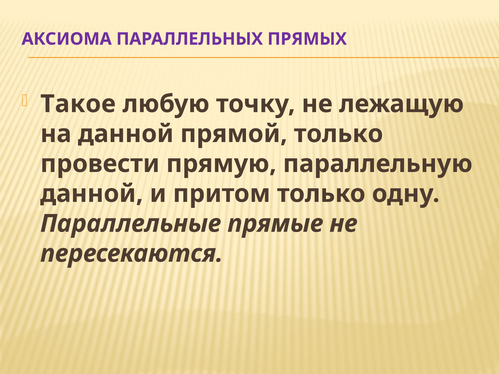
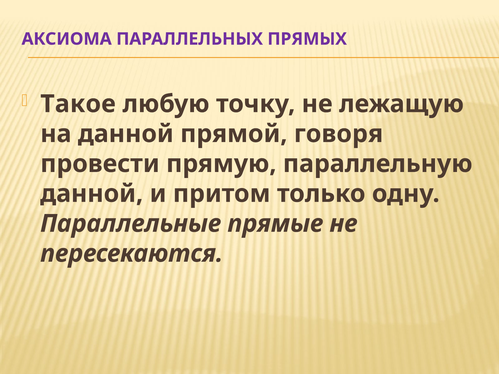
прямой только: только -> говоря (338, 134)
